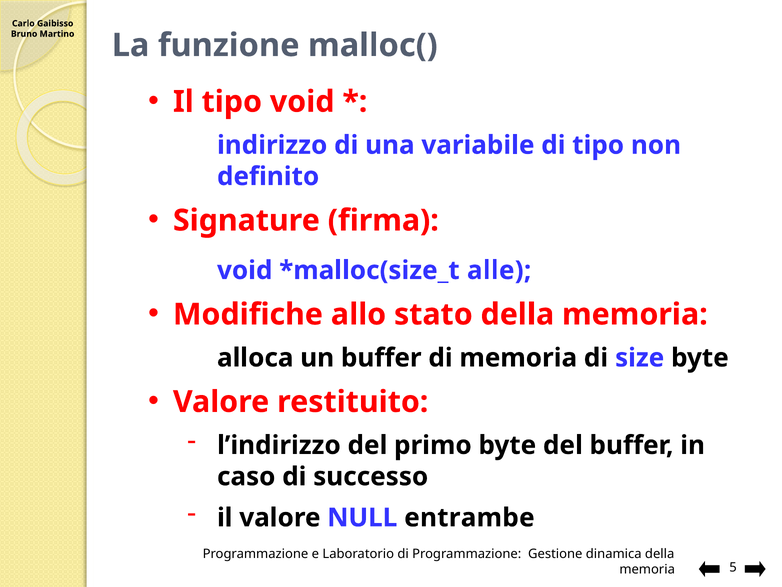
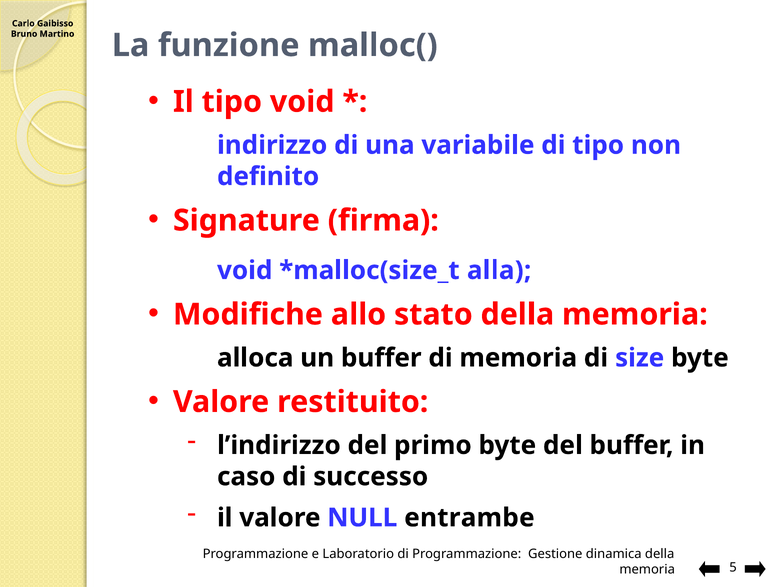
alle: alle -> alla (499, 270)
